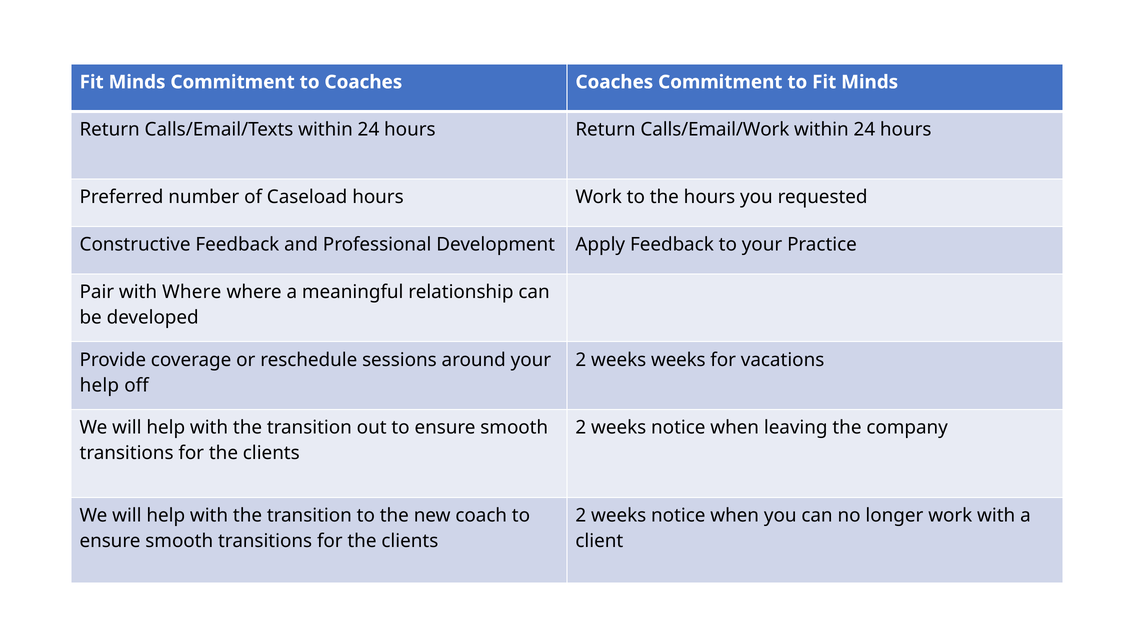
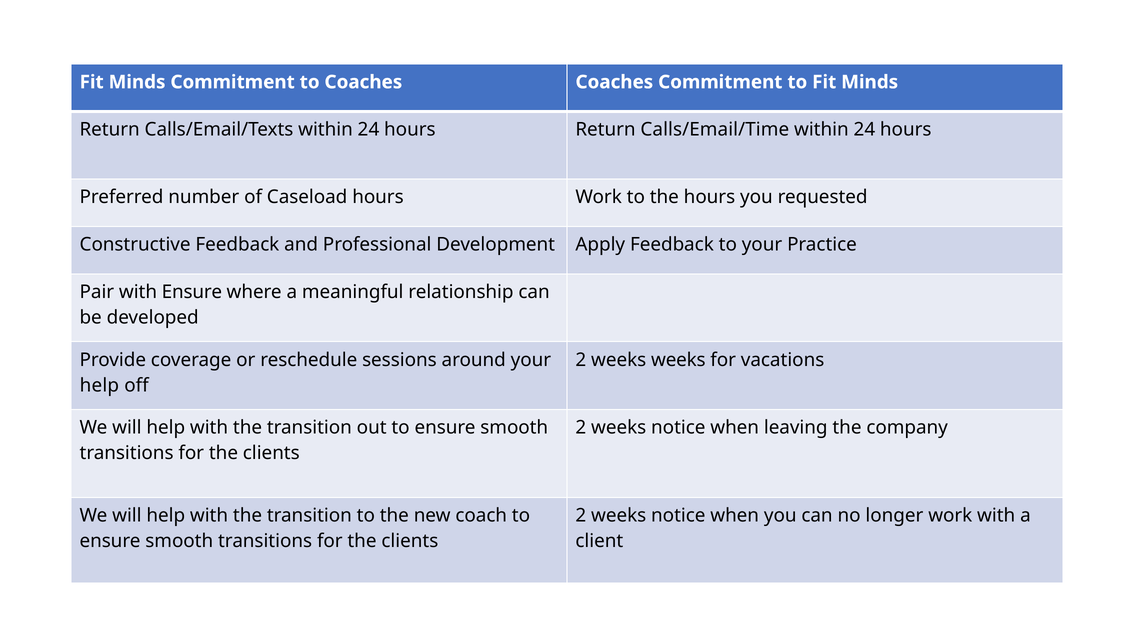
Calls/Email/Work: Calls/Email/Work -> Calls/Email/Time (715, 129)
with Where: Where -> Ensure (192, 292)
